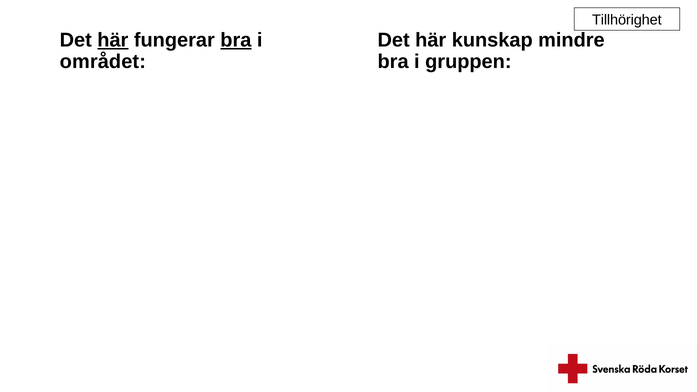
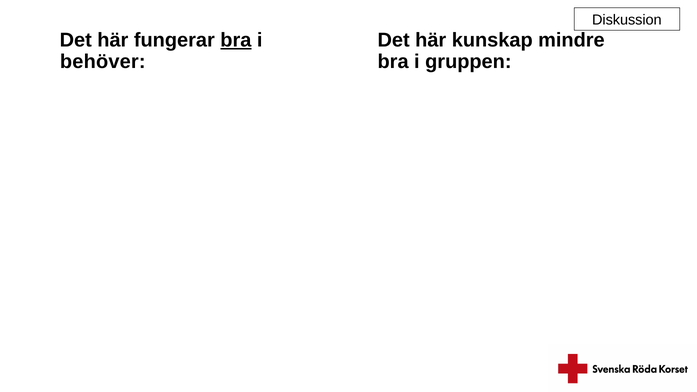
Tillhörighet: Tillhörighet -> Diskussion (627, 20)
här underline: present -> none (113, 40)
området: området -> behöver (103, 62)
